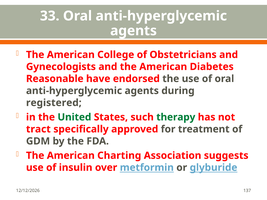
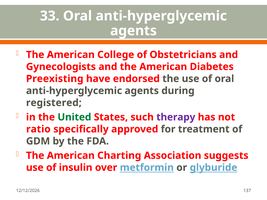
Reasonable: Reasonable -> Preexisting (55, 79)
therapy colour: green -> purple (176, 117)
tract: tract -> ratio (38, 129)
